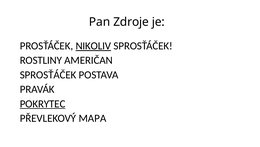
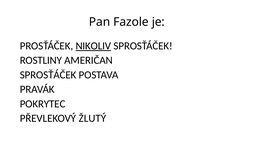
Zdroje: Zdroje -> Fazole (131, 22)
POKRYTEC underline: present -> none (43, 103)
MAPA: MAPA -> ŽLUTÝ (92, 118)
